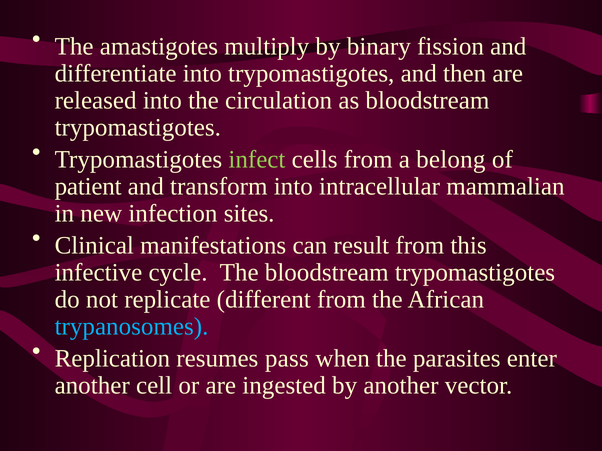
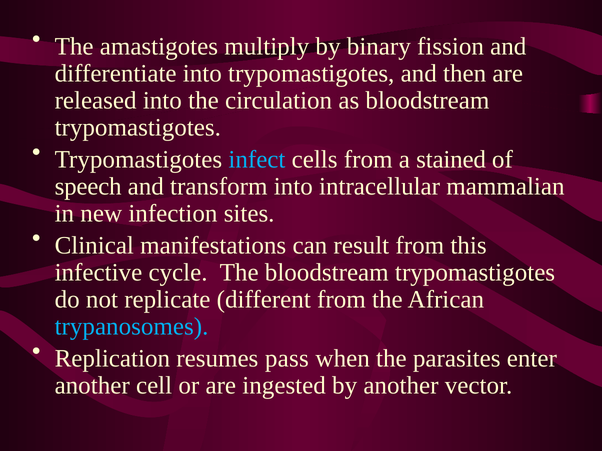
infect colour: light green -> light blue (257, 160)
belong: belong -> stained (451, 160)
patient: patient -> speech (88, 187)
